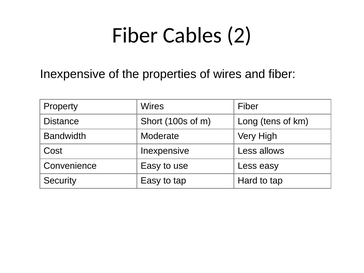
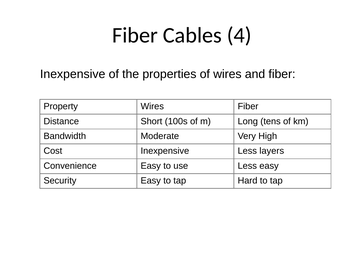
2: 2 -> 4 (239, 35)
allows: allows -> layers (272, 151)
